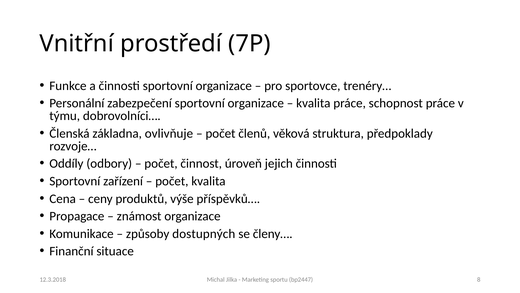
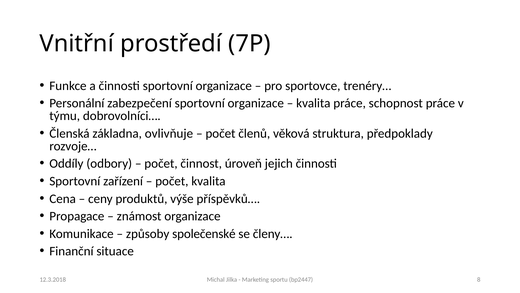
dostupných: dostupných -> společenské (204, 233)
